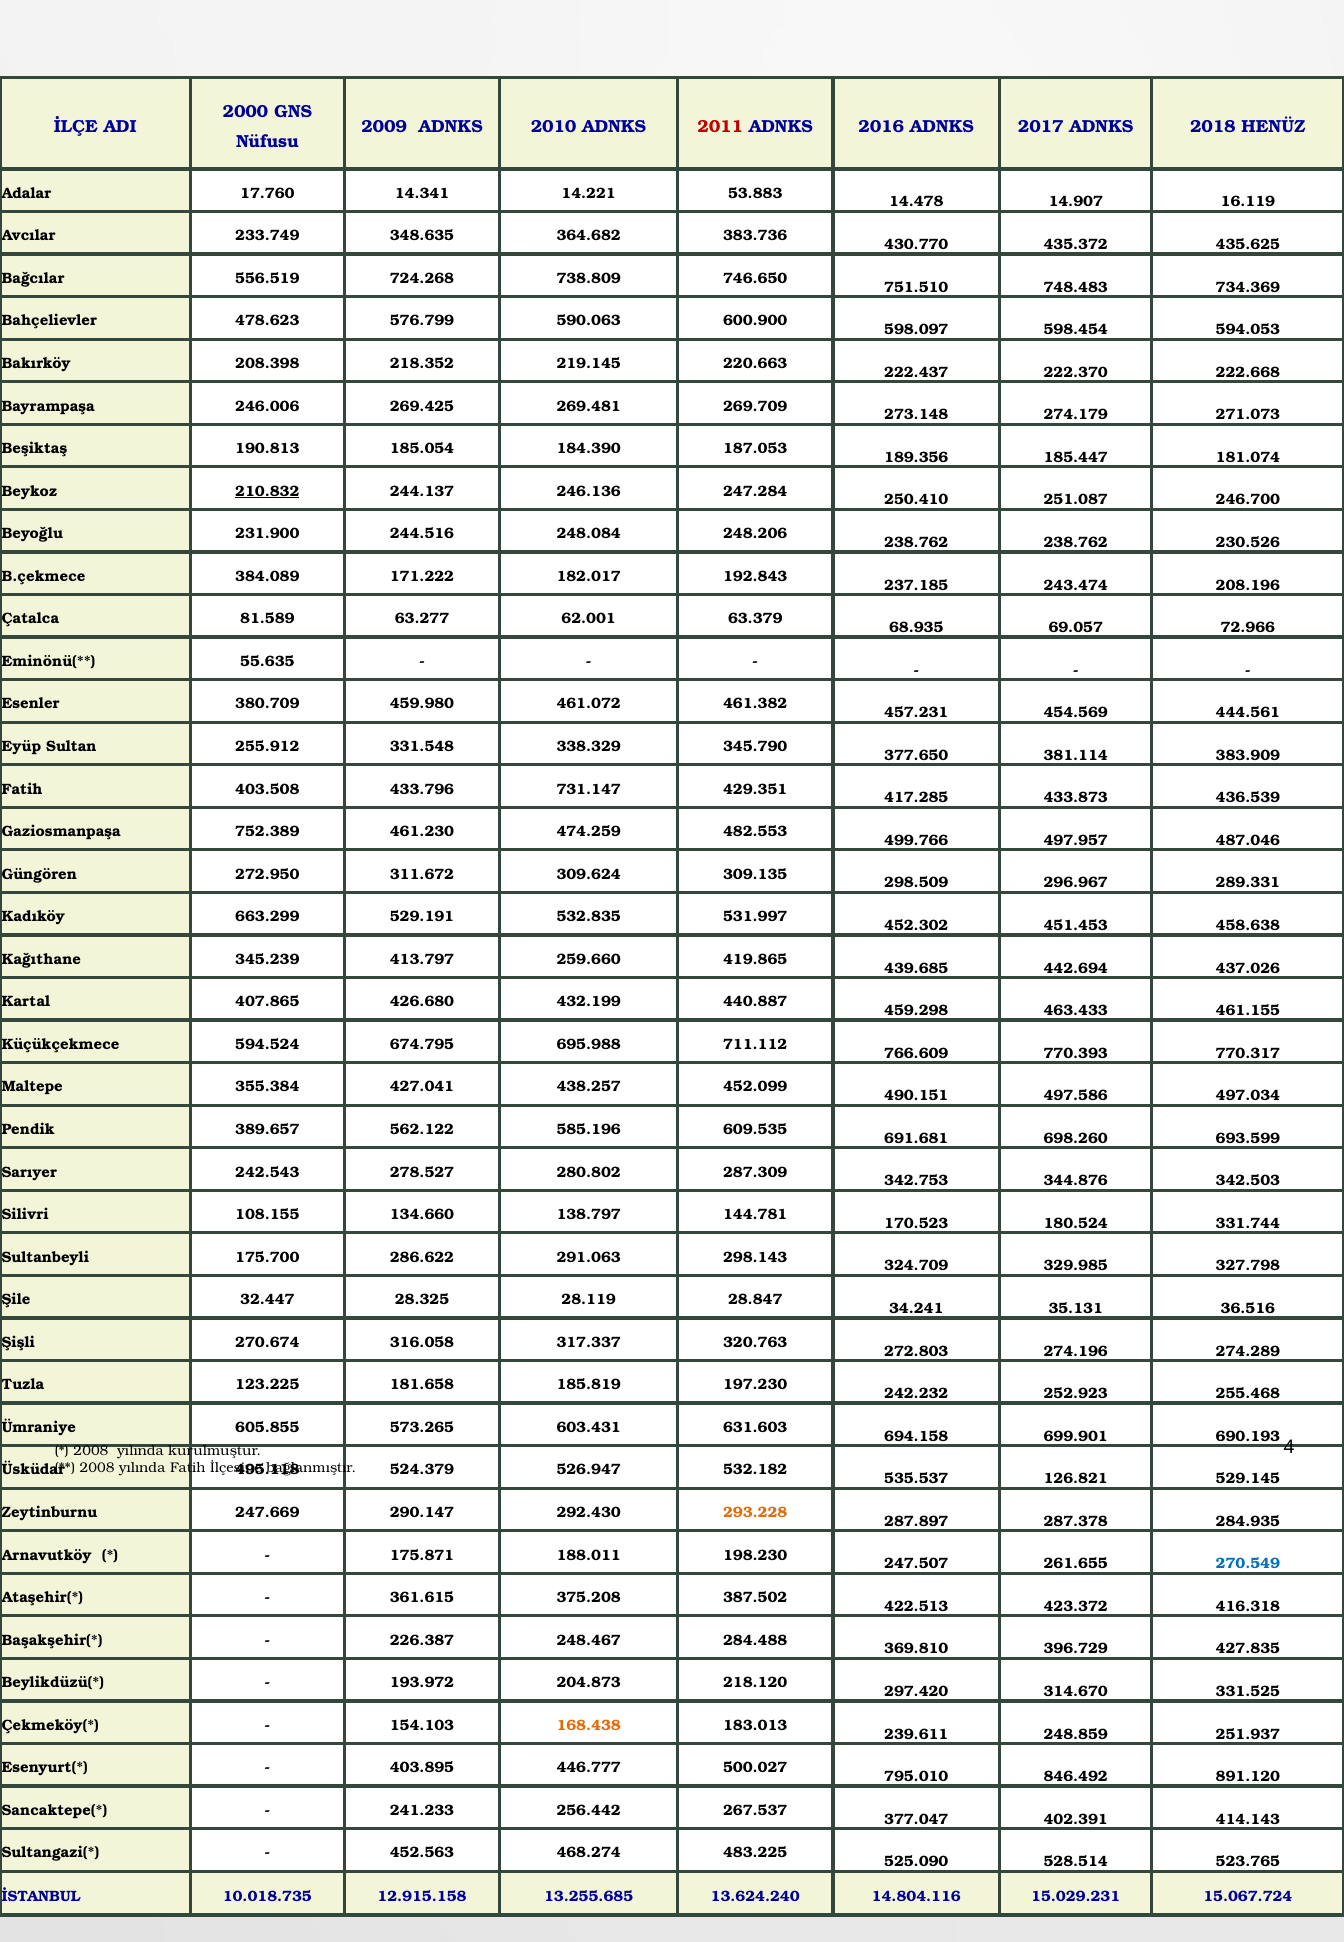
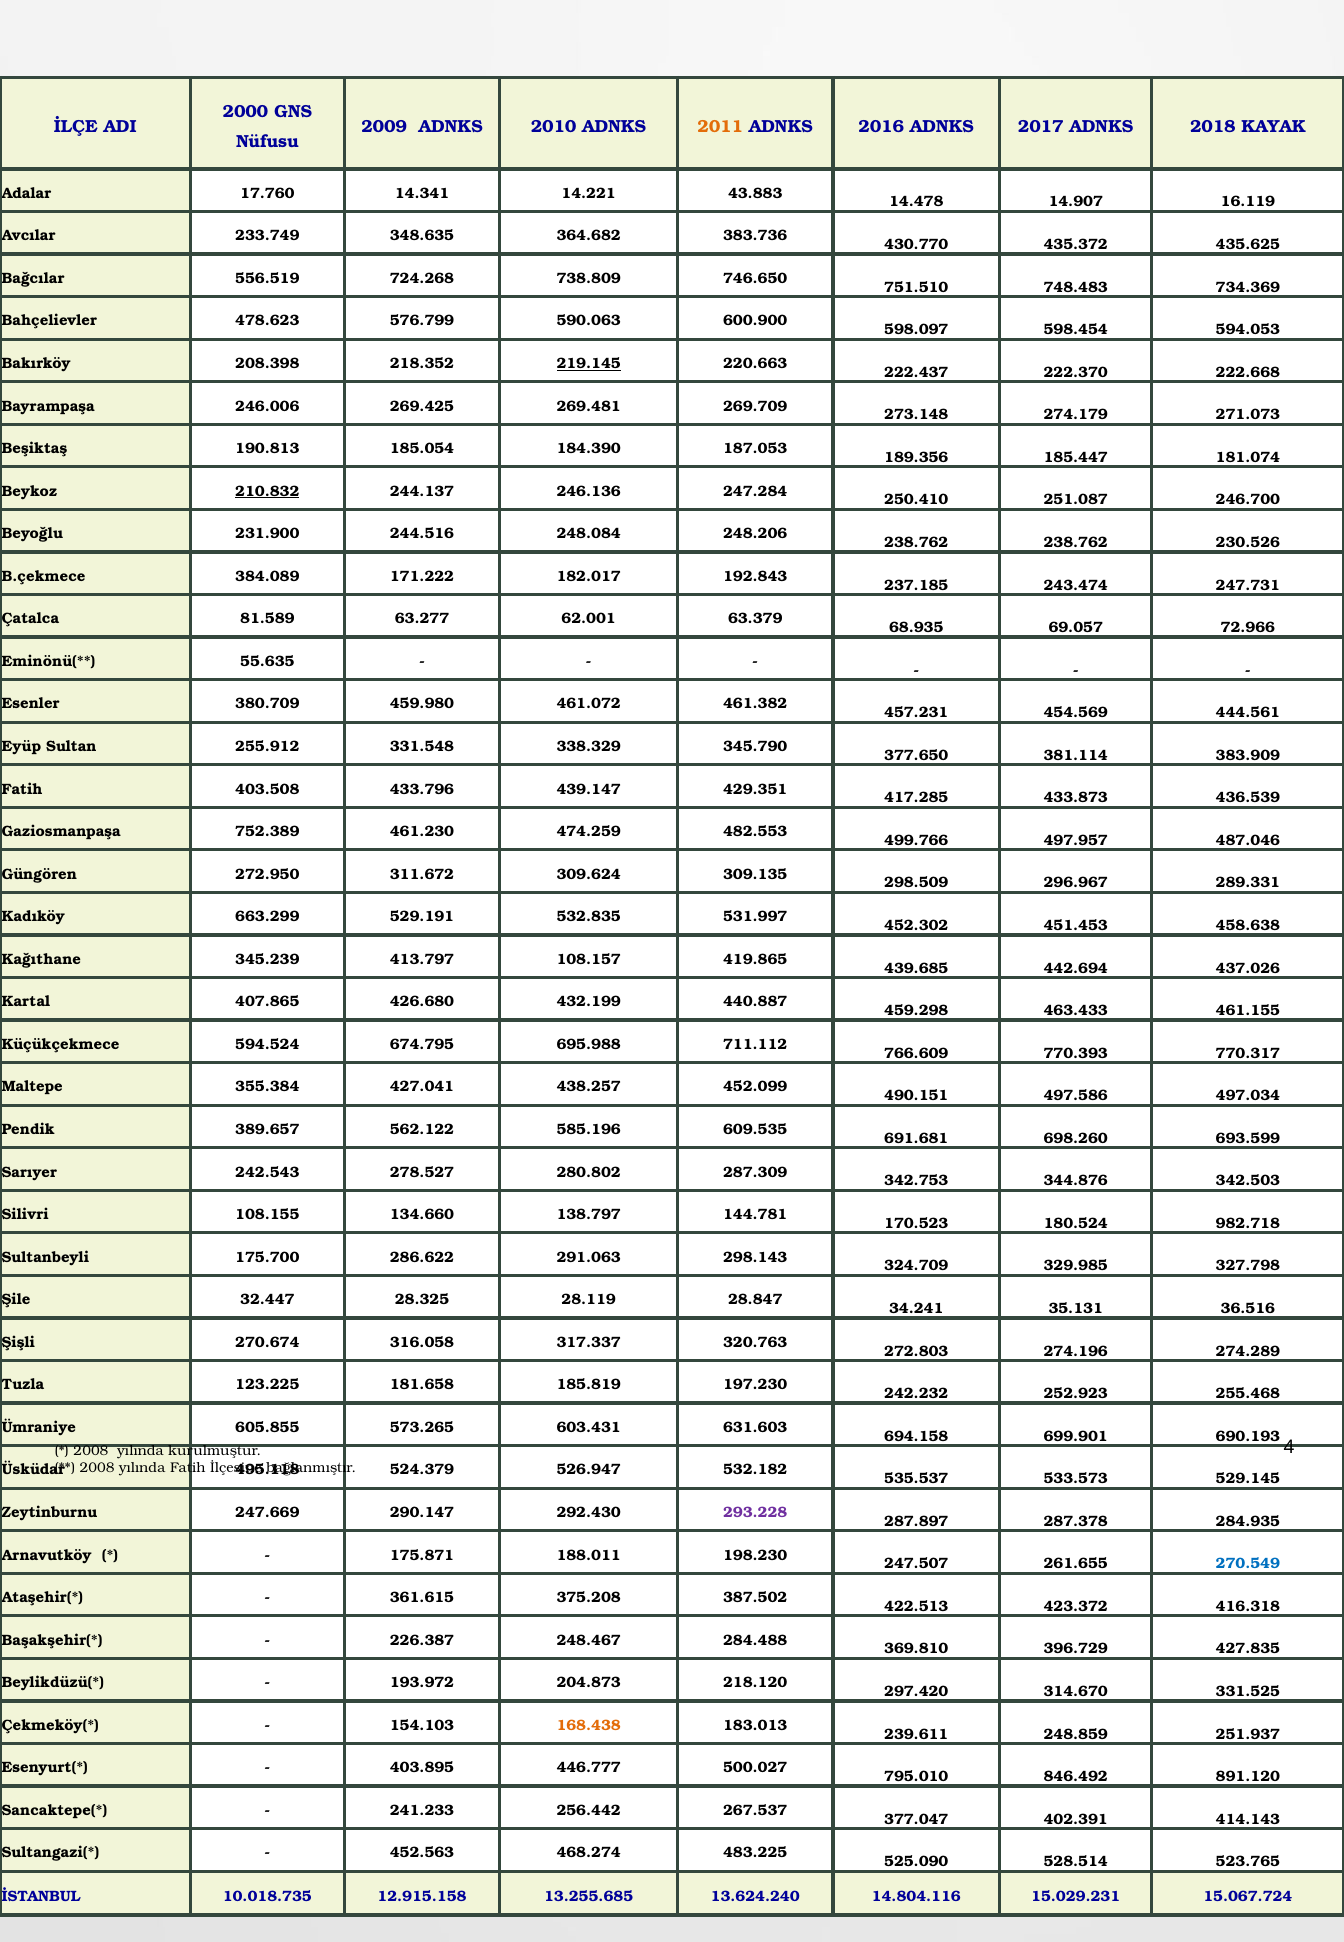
2011 colour: red -> orange (720, 127)
HENÜZ: HENÜZ -> KAYAK (1274, 127)
53.883: 53.883 -> 43.883 (755, 193)
219.145 underline: none -> present (589, 363)
208.196: 208.196 -> 247.731 (1248, 585)
731.147: 731.147 -> 439.147 (589, 789)
259.660: 259.660 -> 108.157 (589, 959)
331.744: 331.744 -> 982.718 (1248, 1223)
126.821: 126.821 -> 533.573 (1076, 1478)
293.228 colour: orange -> purple (755, 1512)
